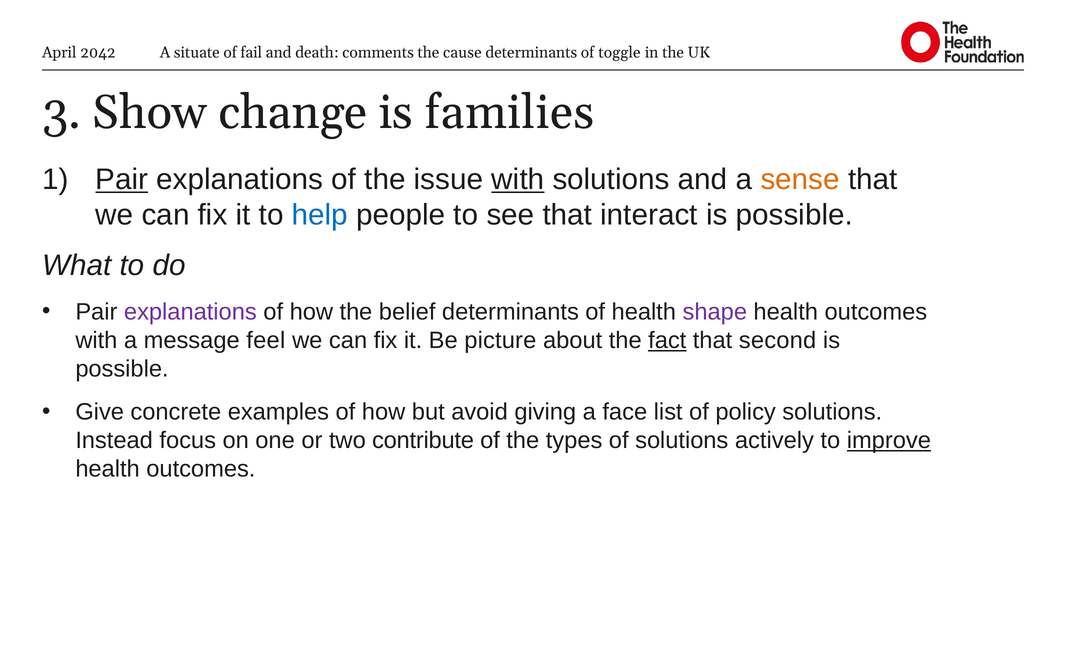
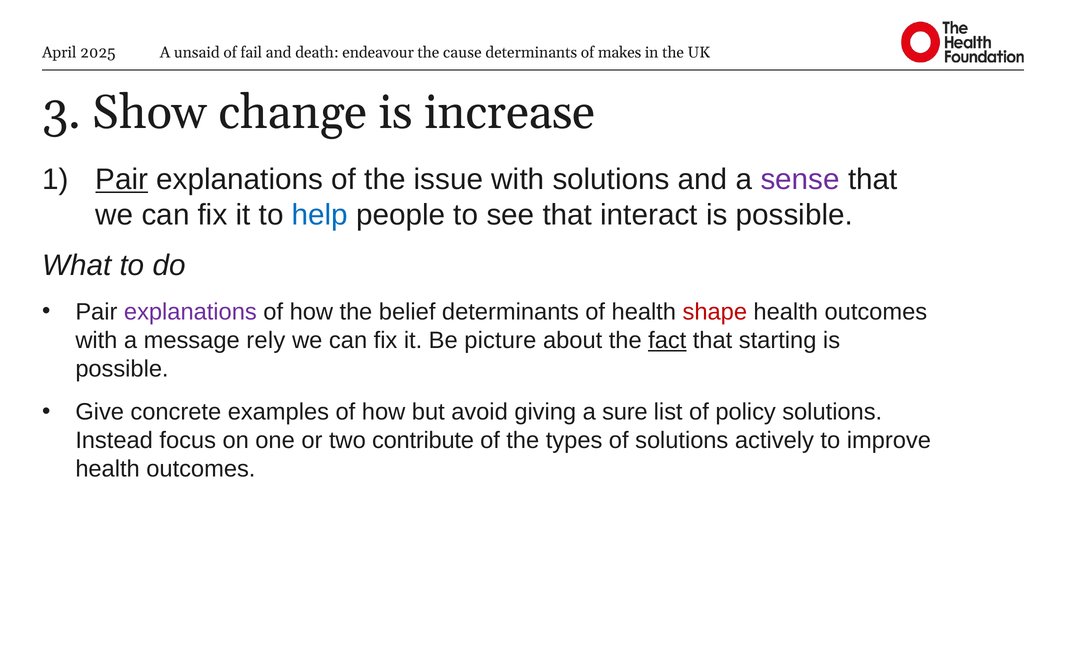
2042: 2042 -> 2025 (98, 53)
situate: situate -> unsaid (197, 53)
comments: comments -> endeavour (378, 53)
toggle: toggle -> makes (620, 53)
families: families -> increase (510, 112)
with underline: present -> none (518, 180)
sense colour: orange -> purple (800, 180)
shape colour: purple -> red (715, 312)
feel: feel -> rely (266, 341)
second: second -> starting (778, 341)
face: face -> sure (625, 412)
improve underline: present -> none (889, 441)
